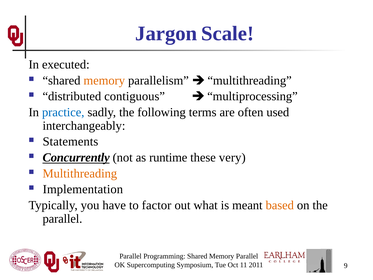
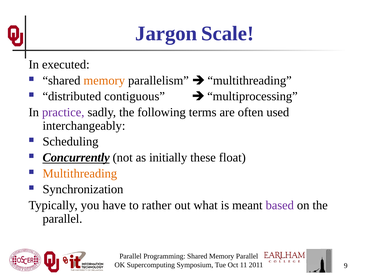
practice colour: blue -> purple (63, 112)
Statements: Statements -> Scheduling (71, 141)
runtime: runtime -> initially (168, 157)
very: very -> float (232, 157)
Implementation: Implementation -> Synchronization (83, 189)
factor: factor -> rather (157, 205)
based colour: orange -> purple (280, 205)
